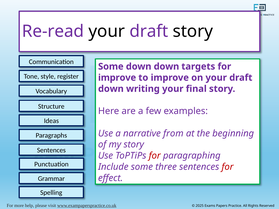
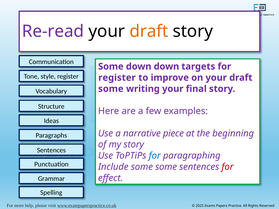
draft colour: purple -> orange (149, 31)
improve: improve -> register (117, 78)
down: down -> some (111, 89)
from: from -> piece (173, 134)
for colour: red -> blue (155, 156)
some three: three -> some (166, 167)
